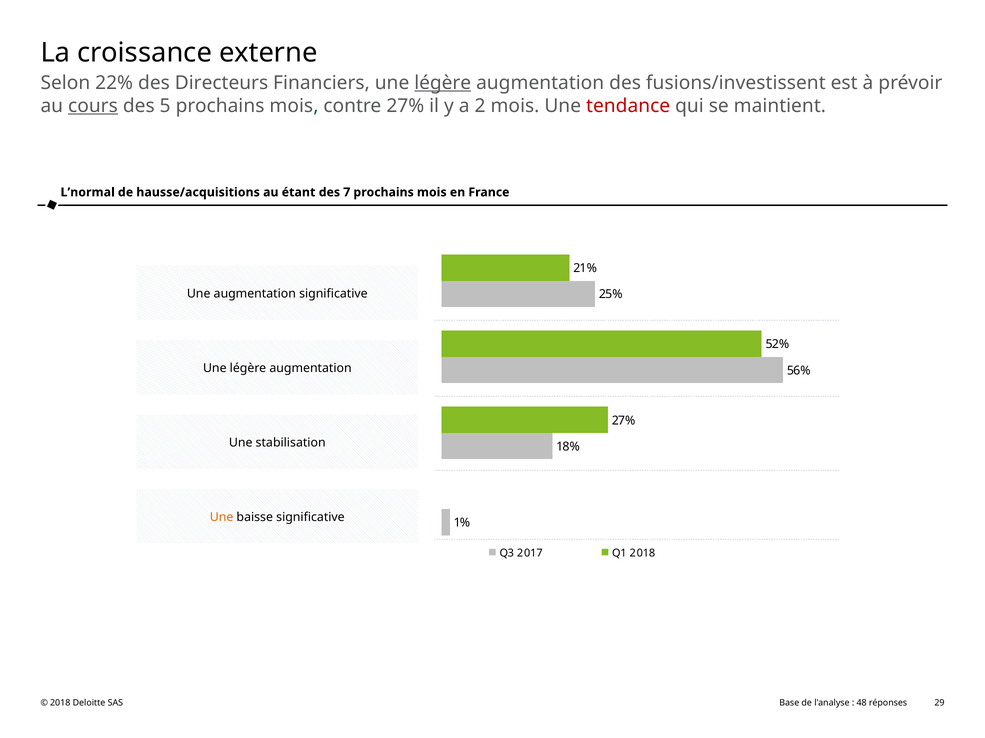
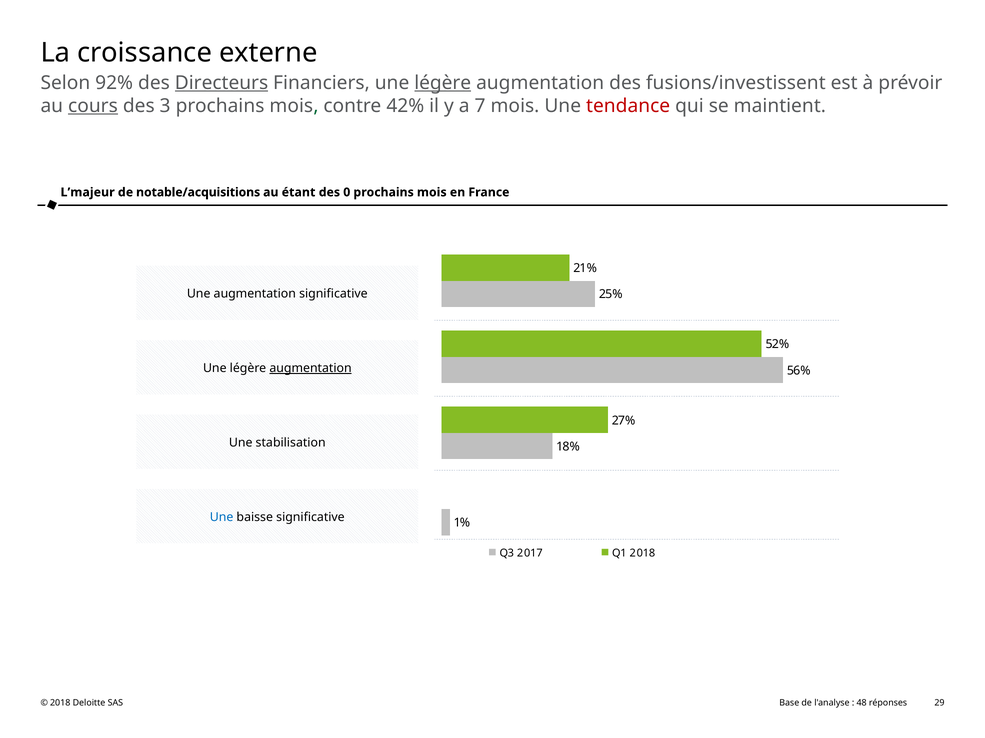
22%: 22% -> 92% (114, 83)
Directeurs underline: none -> present (222, 83)
5: 5 -> 3 (165, 106)
contre 27%: 27% -> 42% (405, 106)
2: 2 -> 7 (480, 106)
L’normal: L’normal -> L’majeur (88, 192)
hausse/acquisitions: hausse/acquisitions -> notable/acquisitions (198, 192)
7: 7 -> 0 (347, 192)
augmentation underline: none -> present (311, 369)
Une colour: orange -> blue (222, 517)
